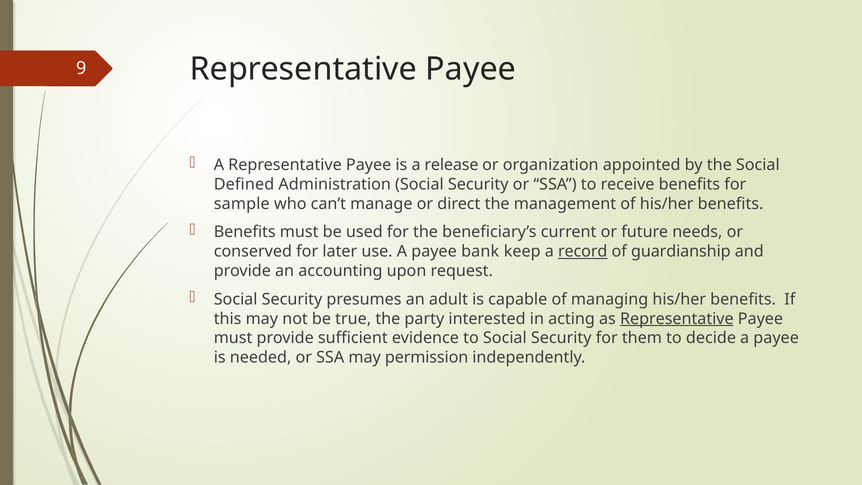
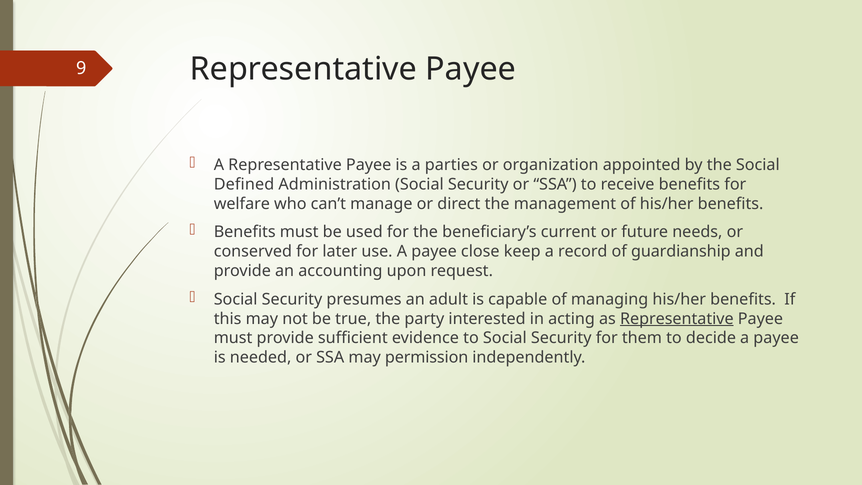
release: release -> parties (451, 165)
sample: sample -> welfare (242, 204)
bank: bank -> close (480, 251)
record underline: present -> none (583, 251)
